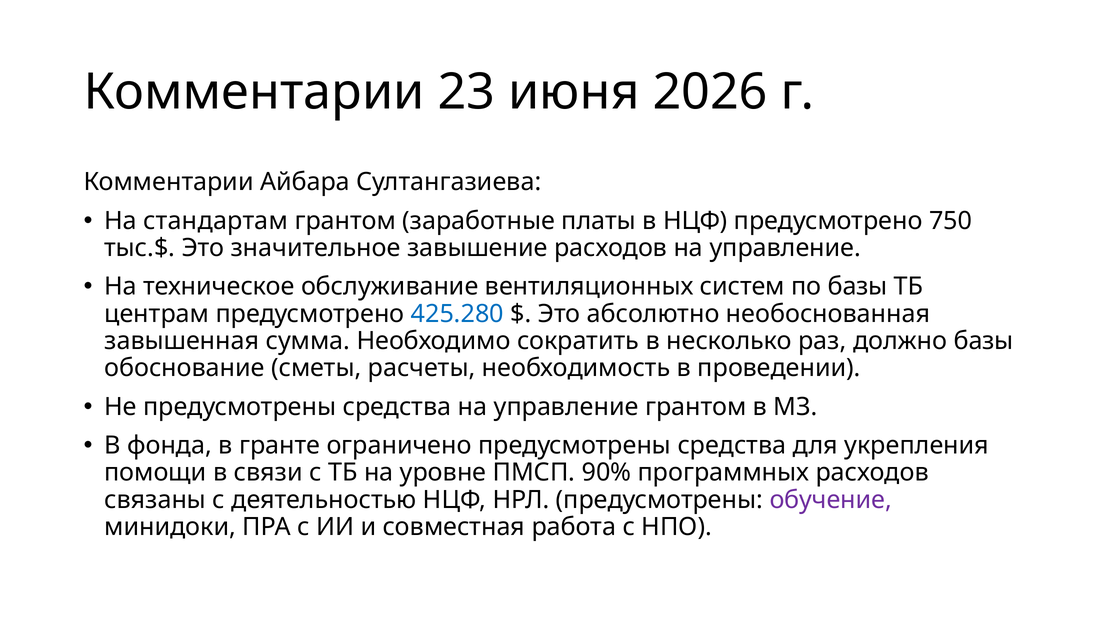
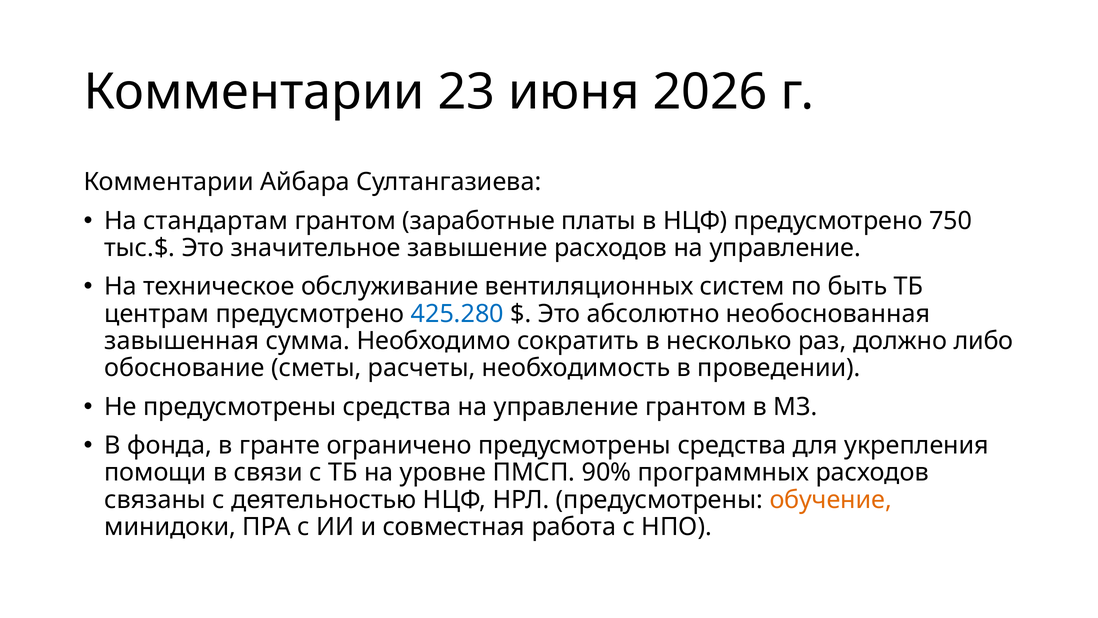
по базы: базы -> быть (858, 286)
должно базы: базы -> либо (984, 341)
обучение colour: purple -> orange (831, 499)
